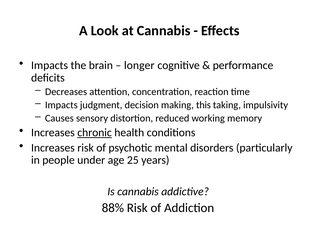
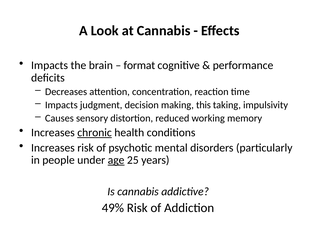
longer: longer -> format (139, 65)
age underline: none -> present (116, 160)
88%: 88% -> 49% (113, 207)
